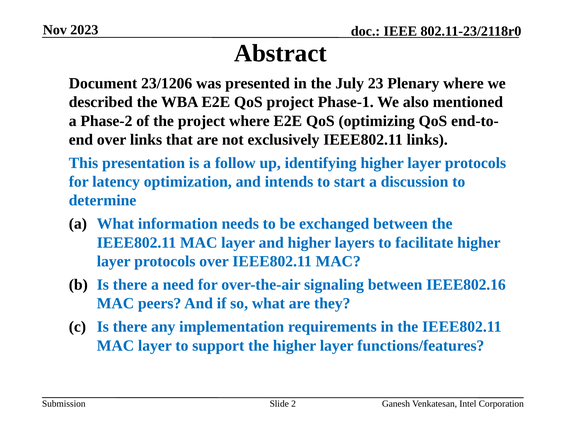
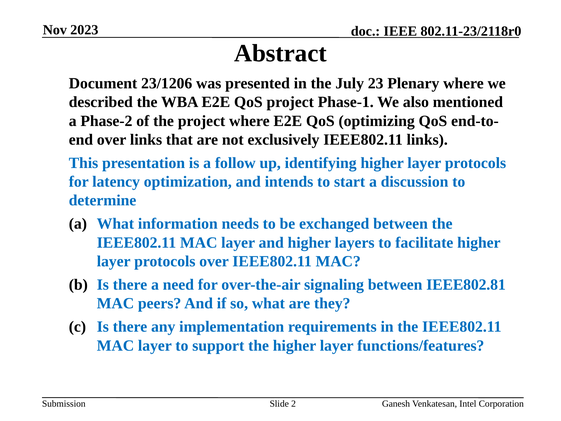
IEEE802.16: IEEE802.16 -> IEEE802.81 (466, 285)
